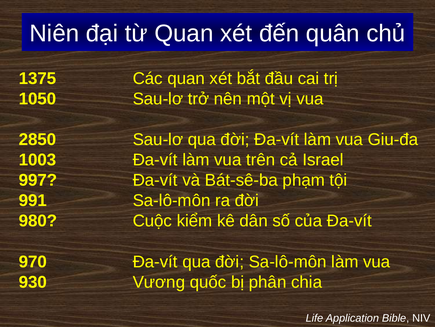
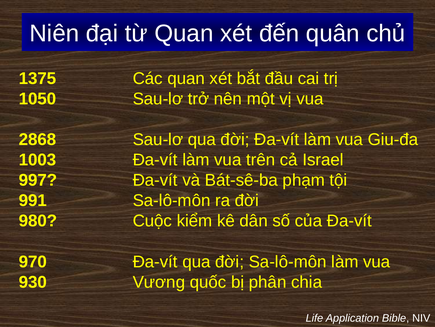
2850: 2850 -> 2868 (38, 139)
